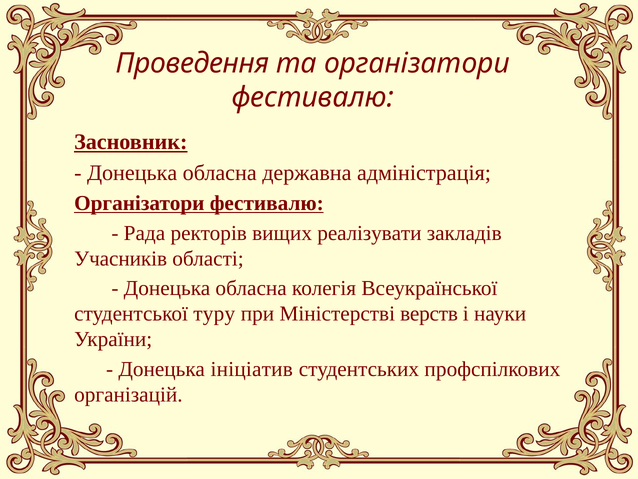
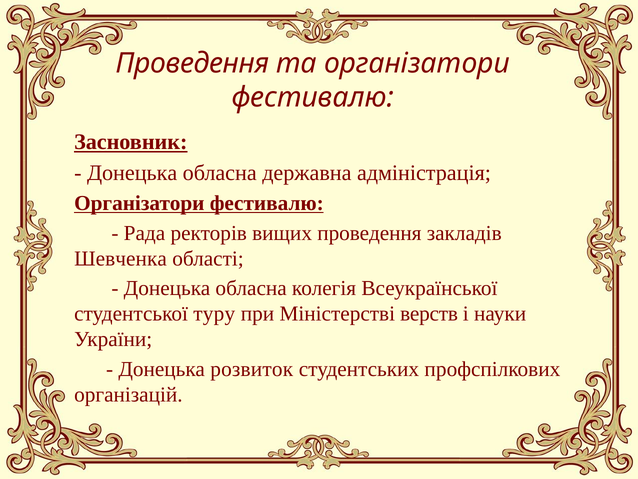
вищих реалізувати: реалізувати -> проведення (369, 233)
Учасників: Учасників -> Шевченка (121, 258)
ініціатив: ініціатив -> розвиток (252, 369)
